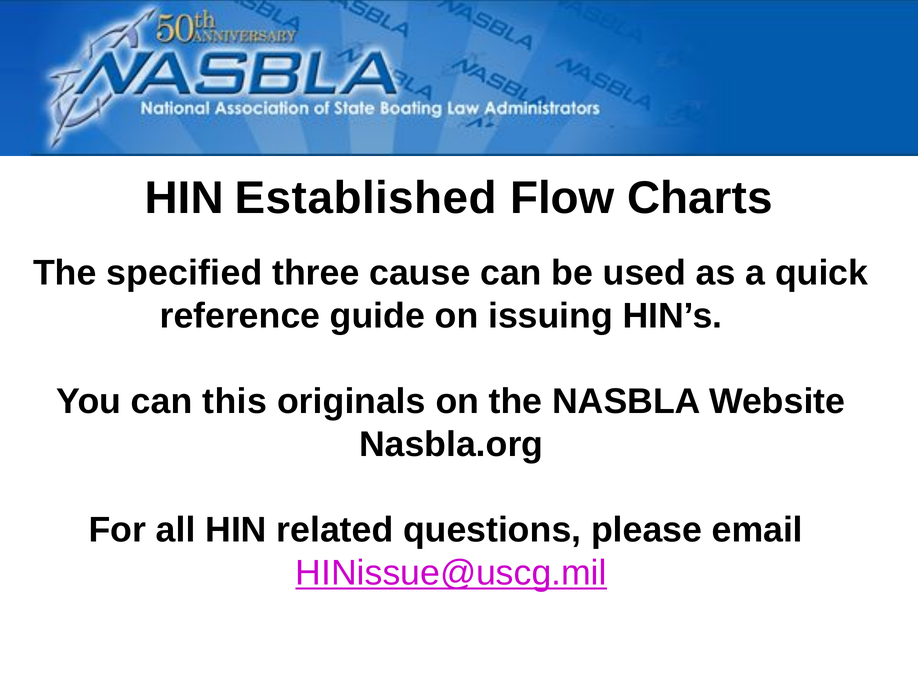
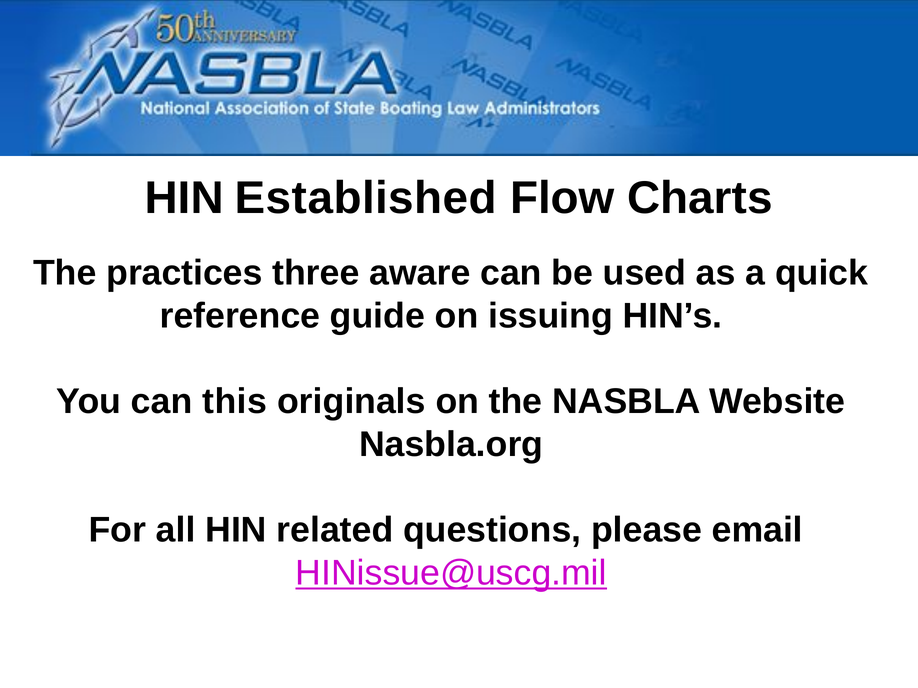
specified: specified -> practices (184, 273)
cause: cause -> aware (420, 273)
